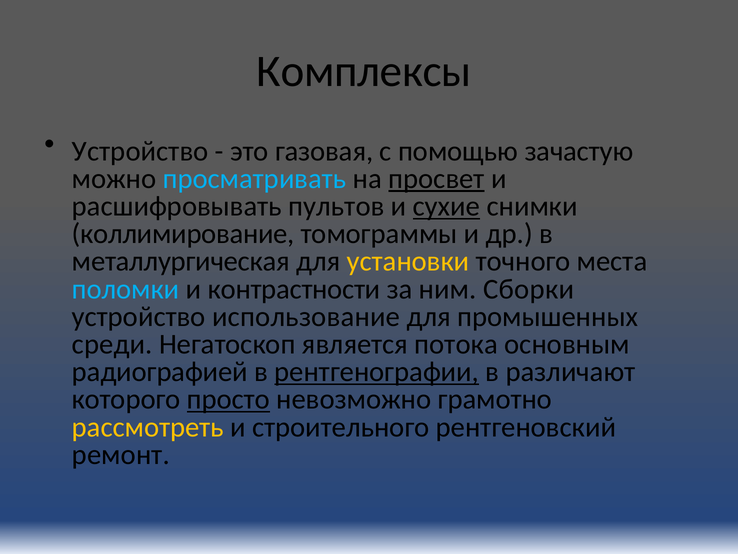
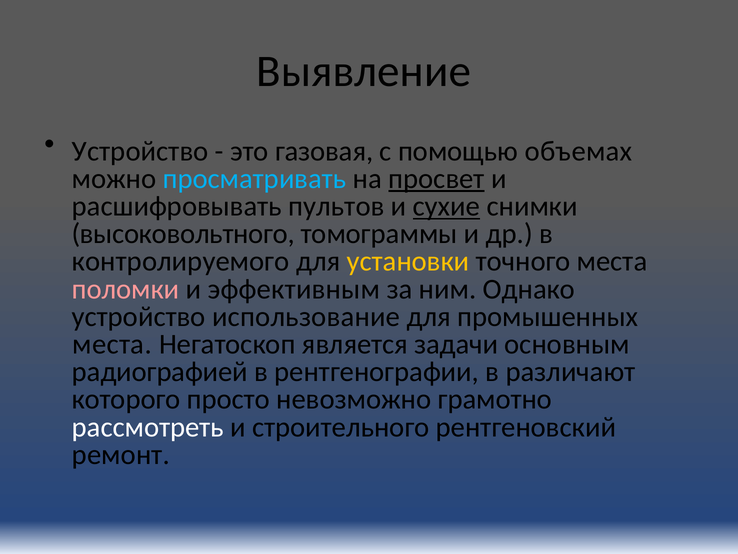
Комплексы: Комплексы -> Выявление (364, 71)
зачастую: зачастую -> объемах (579, 151)
коллимирование: коллимирование -> высоковольтного (183, 234)
металлургическая: металлургическая -> контролируемого (181, 261)
поломки colour: light blue -> pink (126, 289)
контрастности: контрастности -> эффективным (294, 289)
Сборки: Сборки -> Однако (529, 289)
среди: среди -> места (112, 344)
потока: потока -> задачи (456, 344)
рентгенографии underline: present -> none (377, 372)
просто underline: present -> none (228, 399)
рассмотреть colour: yellow -> white (148, 427)
